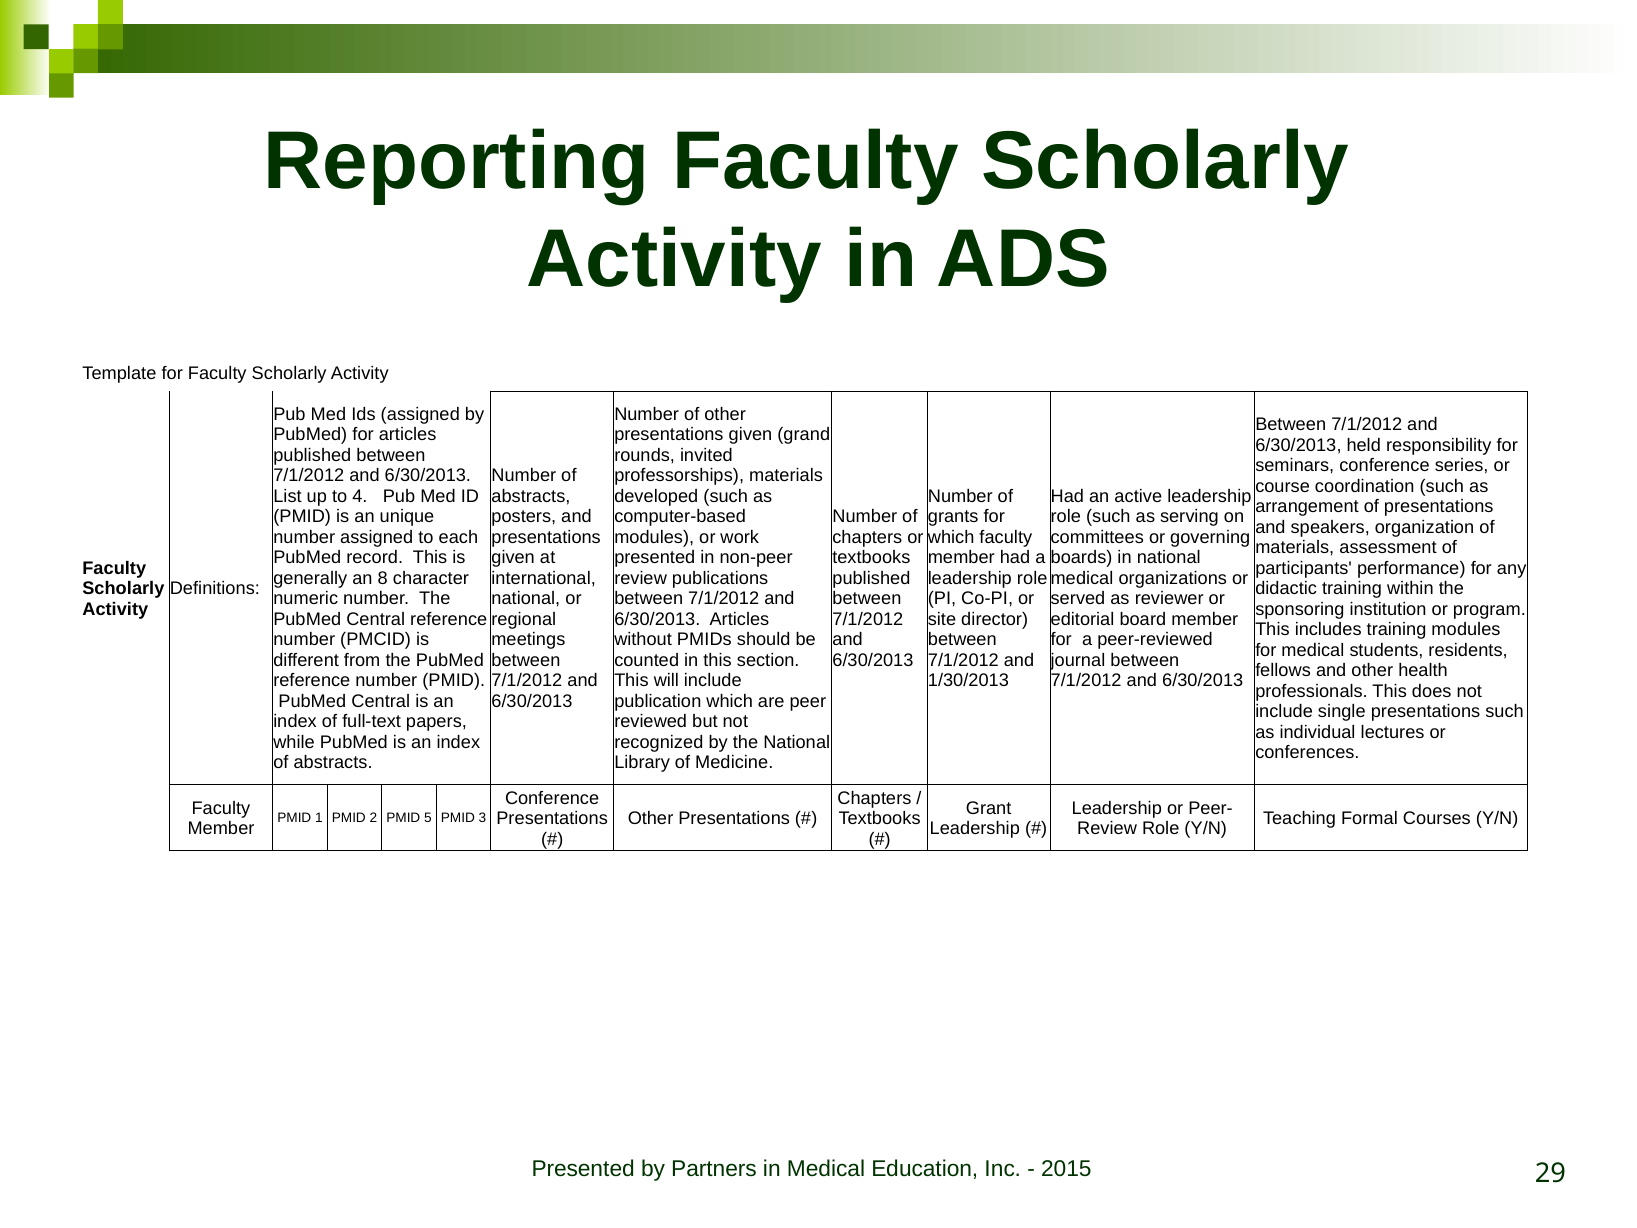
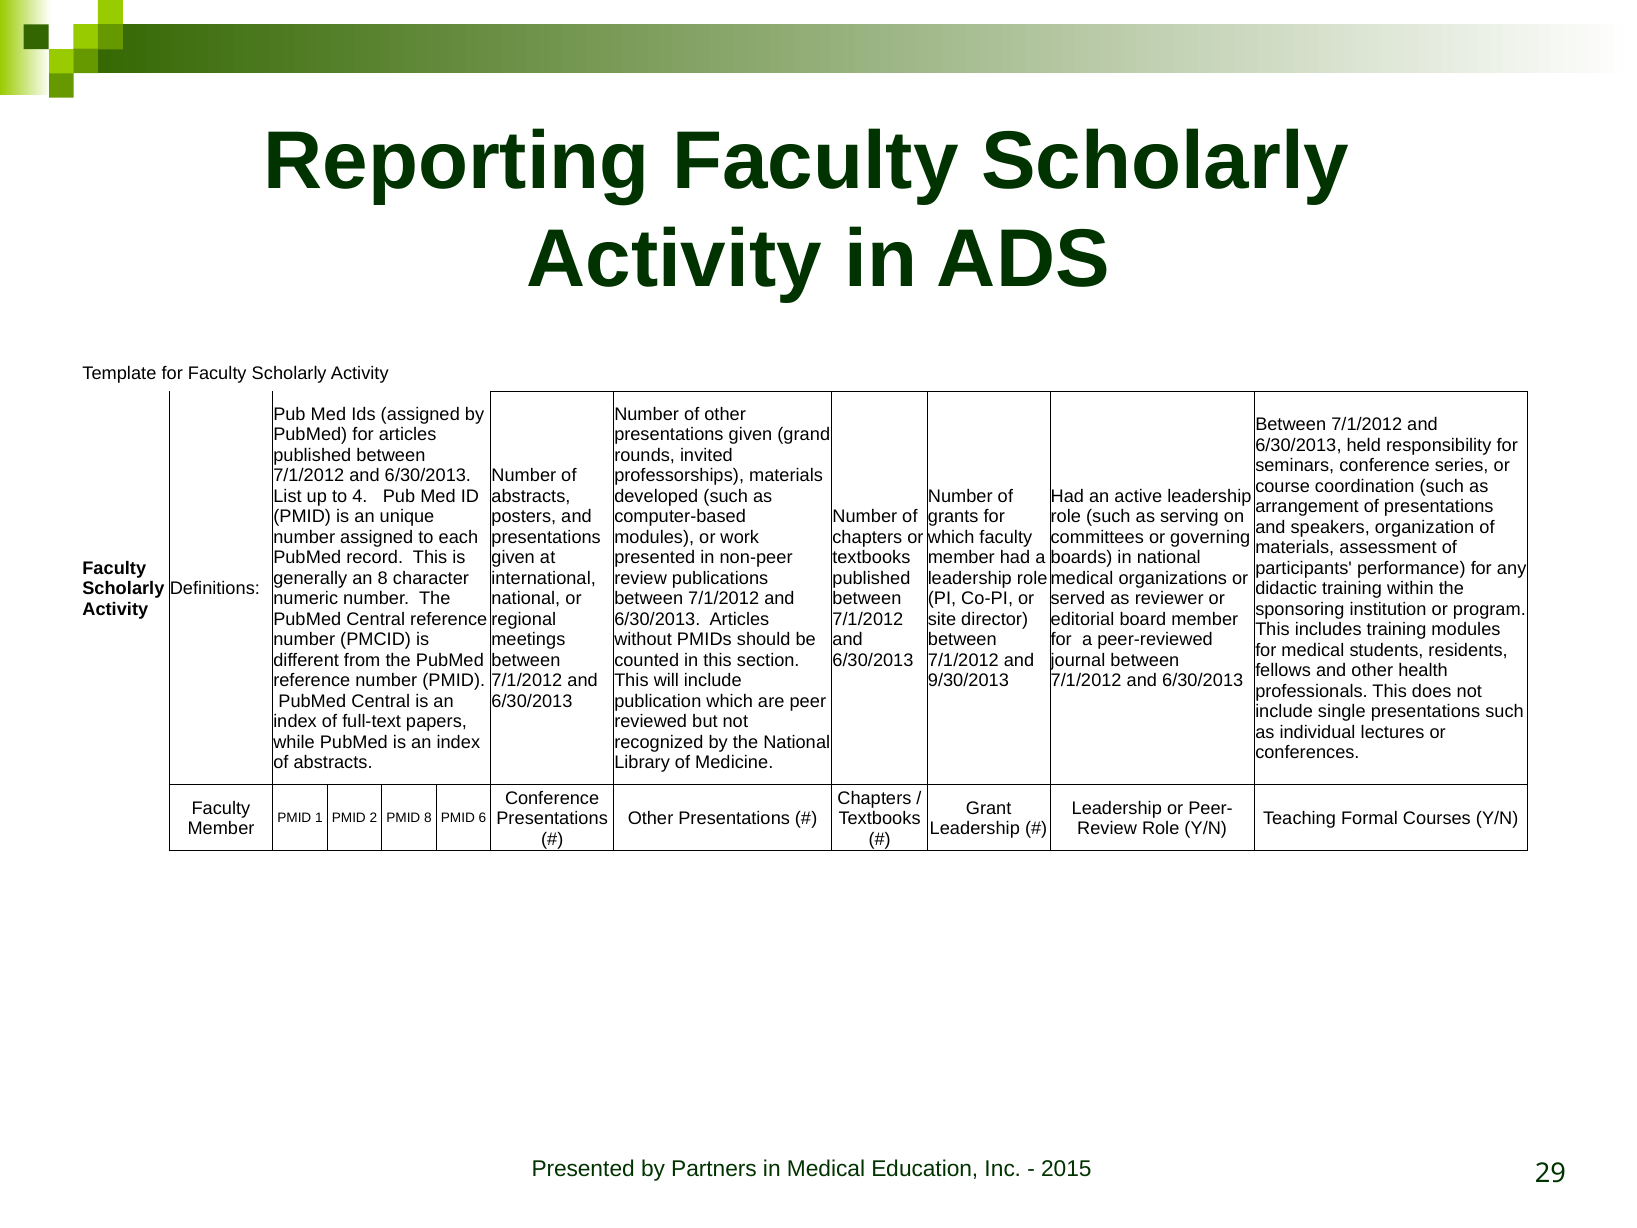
1/30/2013: 1/30/2013 -> 9/30/2013 (968, 681)
PMID 5: 5 -> 8 (428, 818)
3: 3 -> 6 (482, 818)
